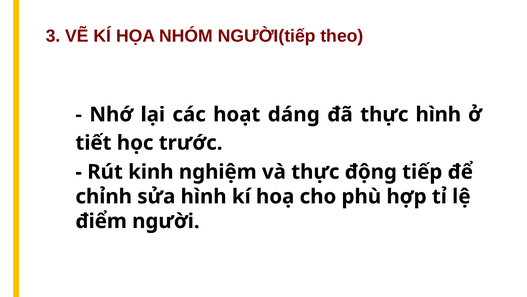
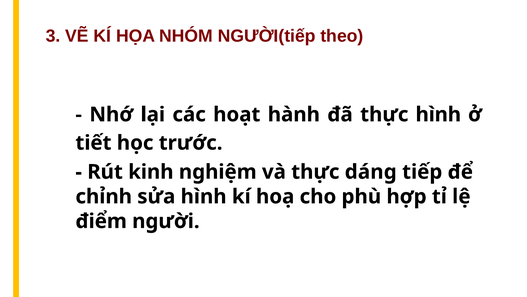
dáng: dáng -> hành (294, 114)
động: động -> dáng (371, 172)
